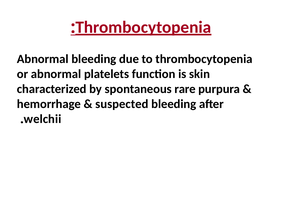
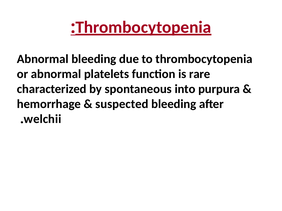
skin: skin -> rare (200, 74)
rare: rare -> into (185, 89)
